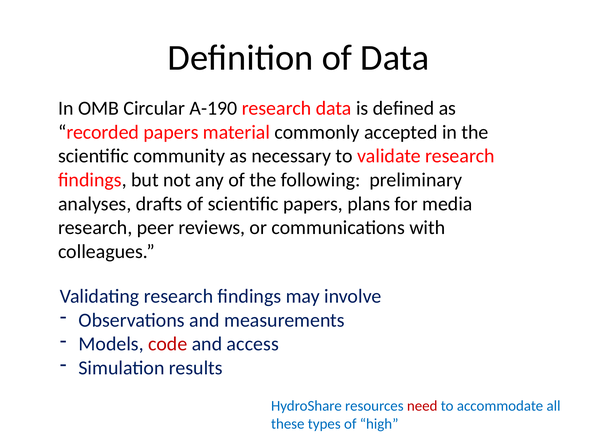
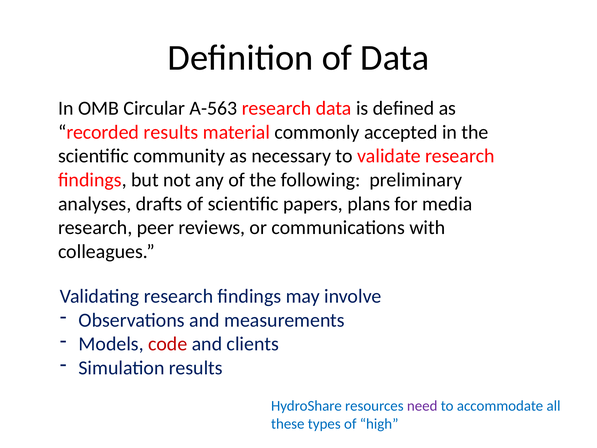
A-190: A-190 -> A-563 (214, 108)
recorded papers: papers -> results (171, 132)
access: access -> clients (253, 344)
need colour: red -> purple (422, 406)
